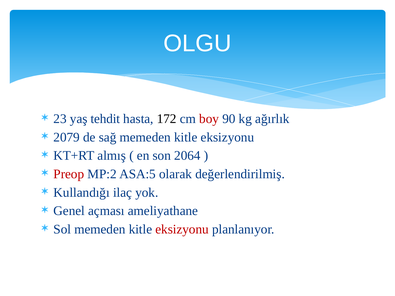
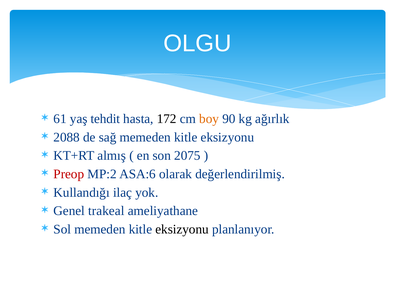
23: 23 -> 61 (60, 119)
boy colour: red -> orange (209, 119)
2079: 2079 -> 2088 (67, 137)
2064: 2064 -> 2075 (187, 156)
ASA:5: ASA:5 -> ASA:6 (138, 174)
açması: açması -> trakeal (106, 211)
eksizyonu colour: red -> black (182, 229)
